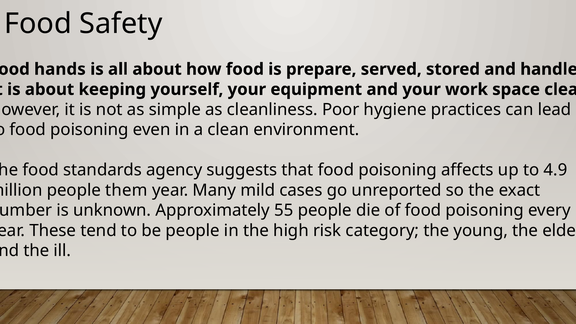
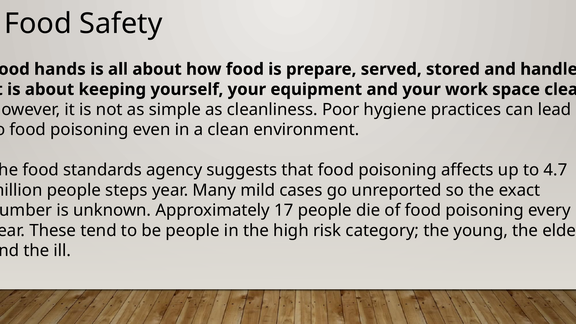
4.9: 4.9 -> 4.7 (555, 170)
them: them -> steps (126, 190)
55: 55 -> 17 (284, 210)
